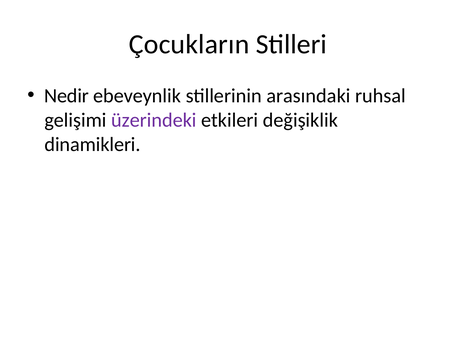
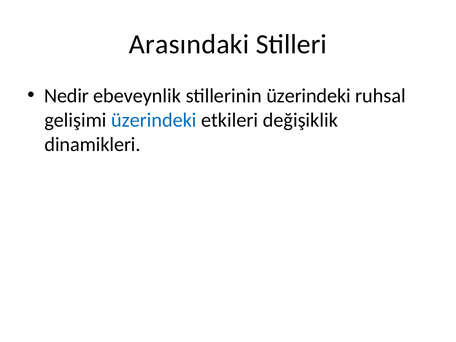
Çocukların: Çocukların -> Arasındaki (189, 44)
stillerinin arasındaki: arasındaki -> üzerindeki (309, 96)
üzerindeki colour: purple -> blue (154, 120)
